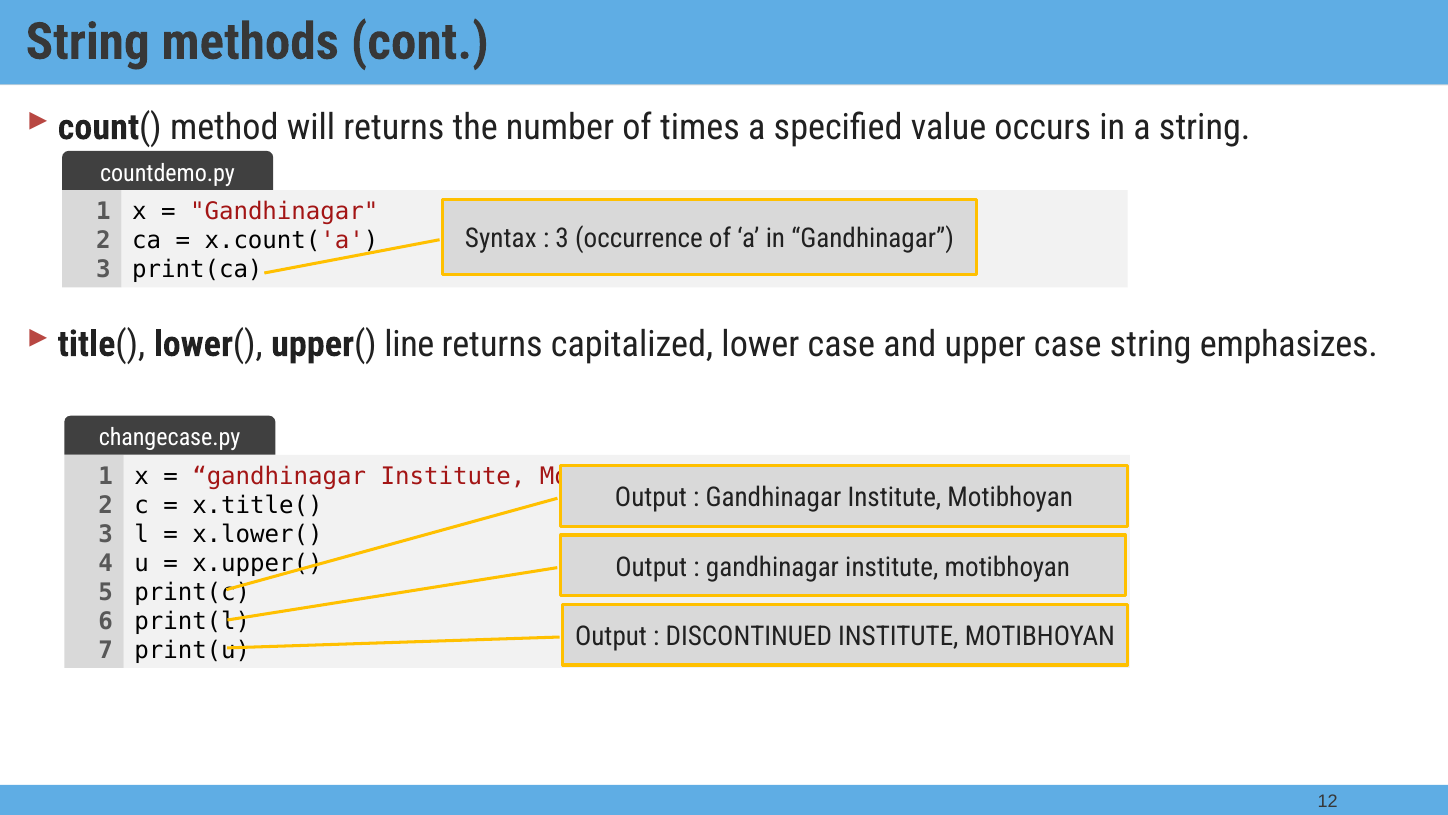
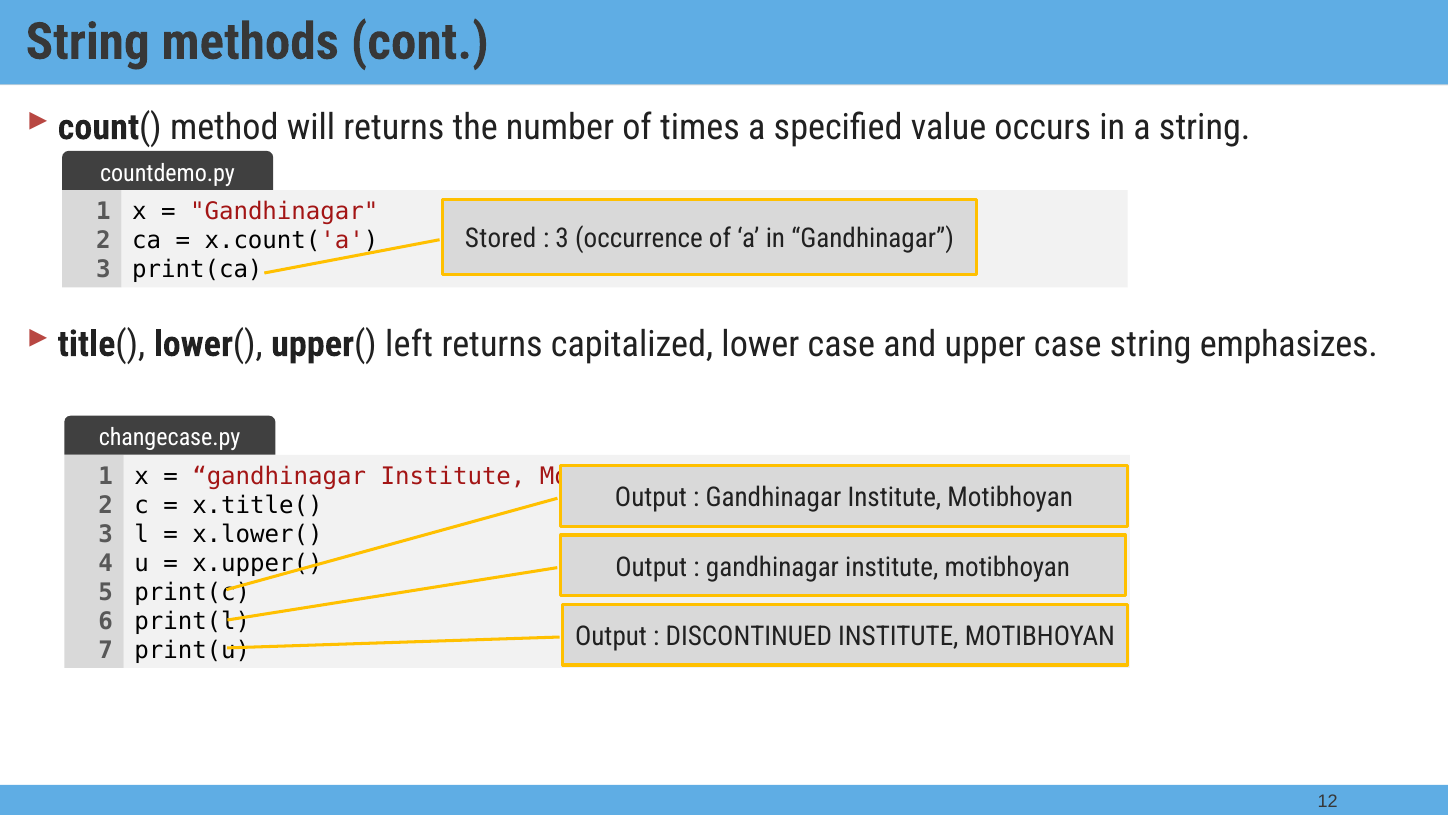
Syntax: Syntax -> Stored (501, 239)
line: line -> left (409, 344)
